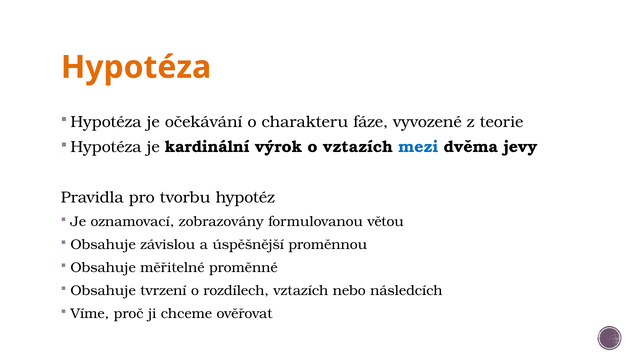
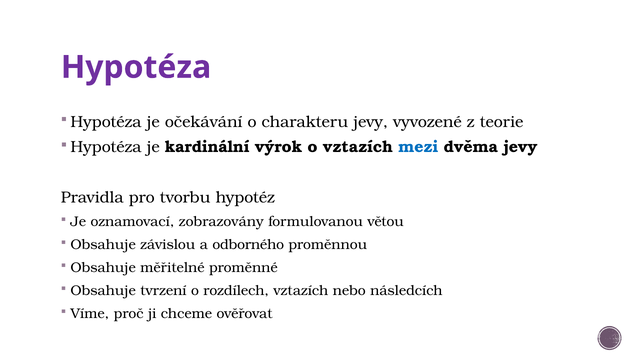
Hypotéza colour: orange -> purple (136, 67)
charakteru fáze: fáze -> jevy (371, 122)
úspěšnější: úspěšnější -> odborného (248, 245)
